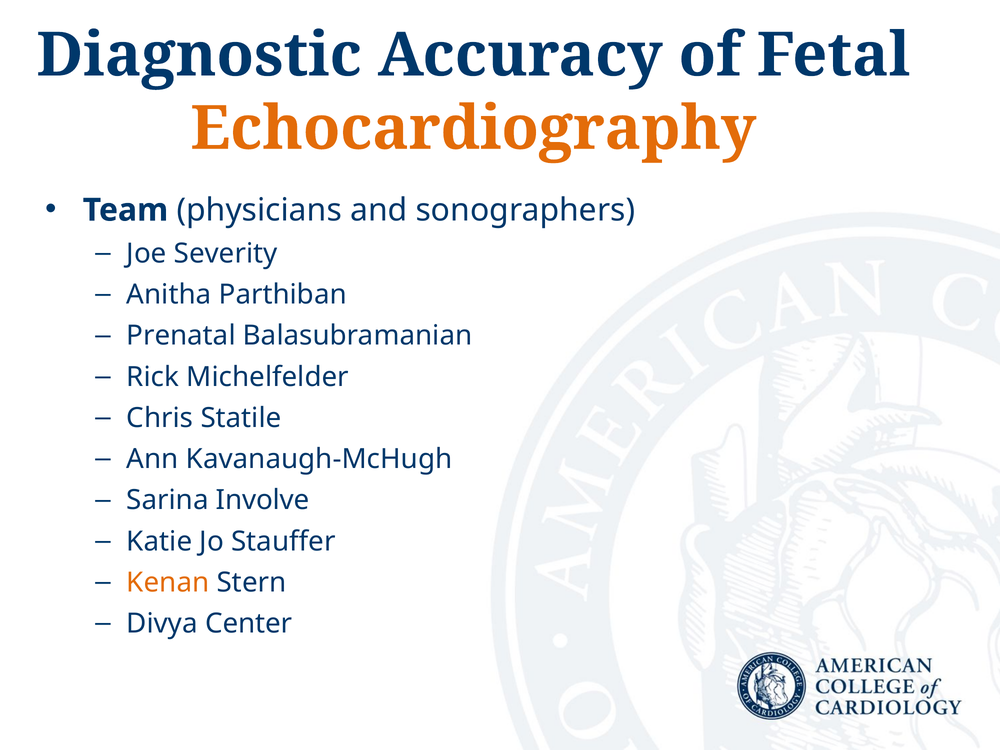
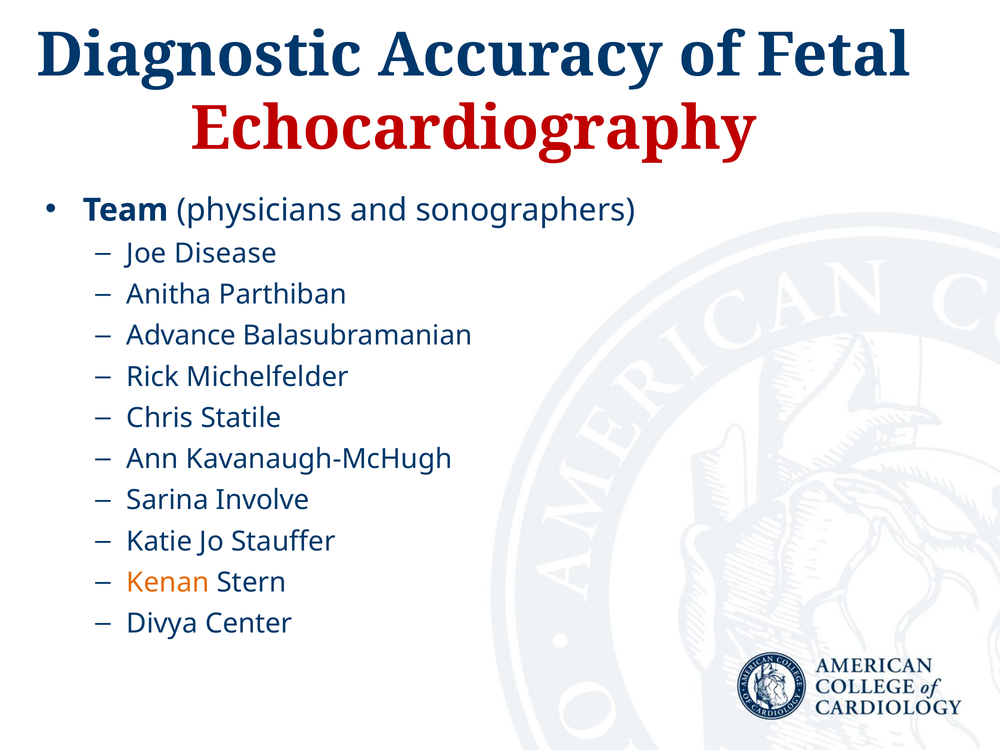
Echocardiography colour: orange -> red (473, 129)
Severity: Severity -> Disease (226, 253)
Prenatal: Prenatal -> Advance (181, 336)
